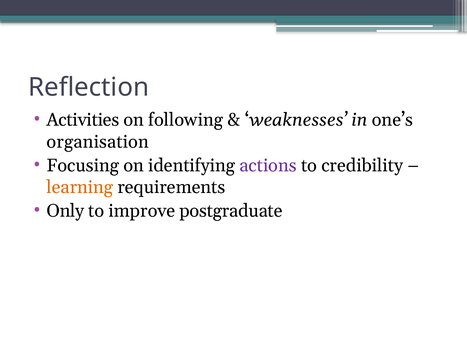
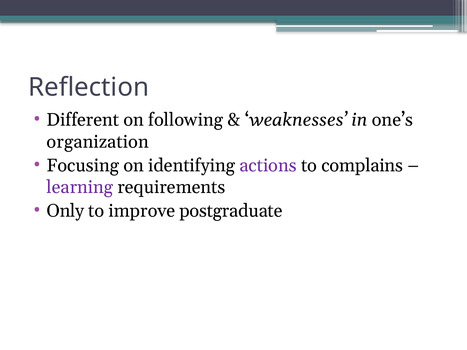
Activities: Activities -> Different (83, 120)
organisation: organisation -> organization (98, 142)
credibility: credibility -> complains (362, 166)
learning colour: orange -> purple (80, 187)
